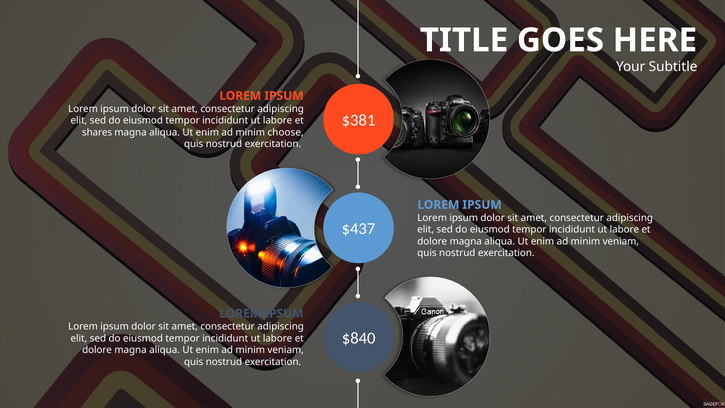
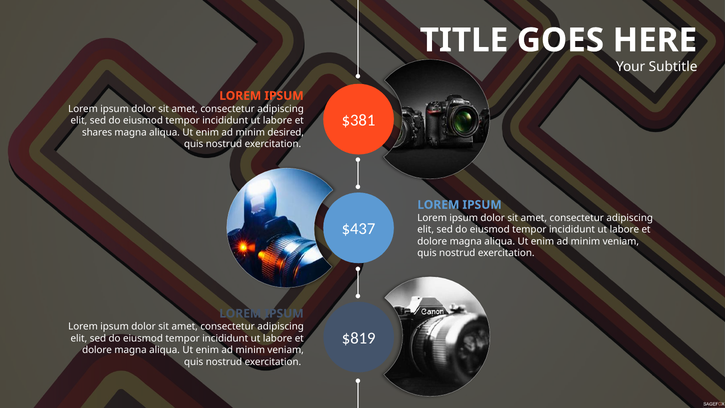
choose: choose -> desired (286, 132)
$840: $840 -> $819 (359, 338)
